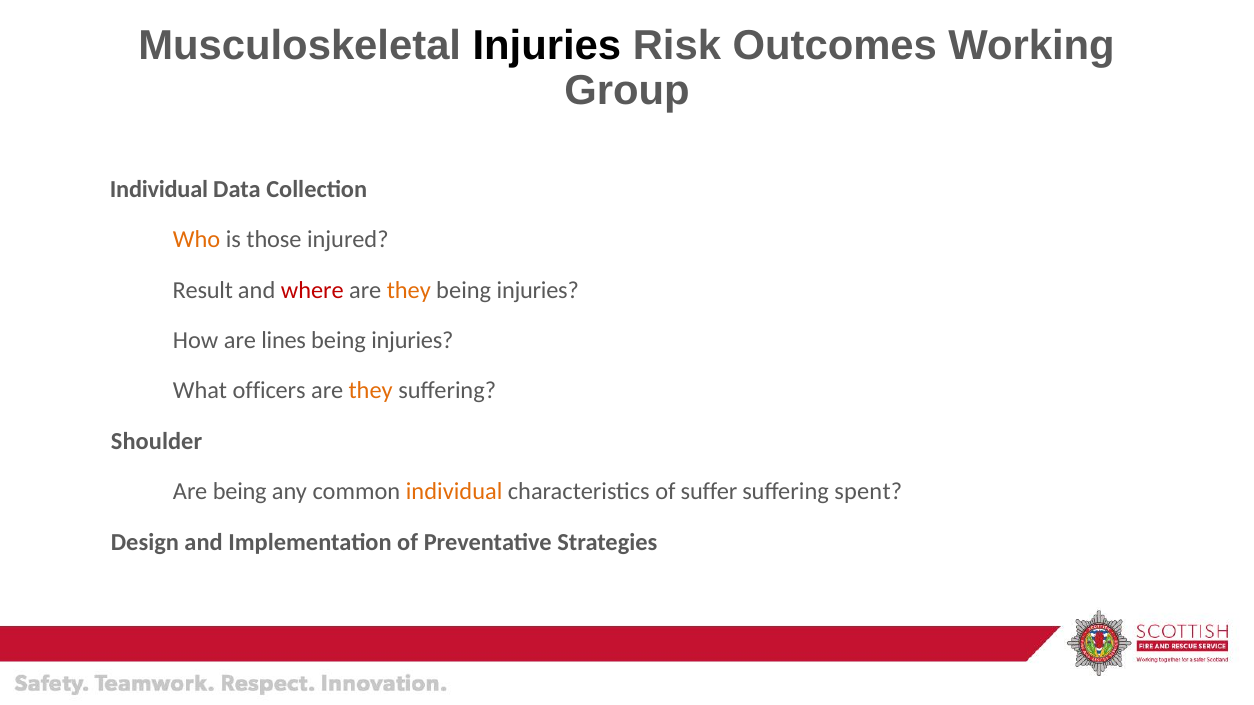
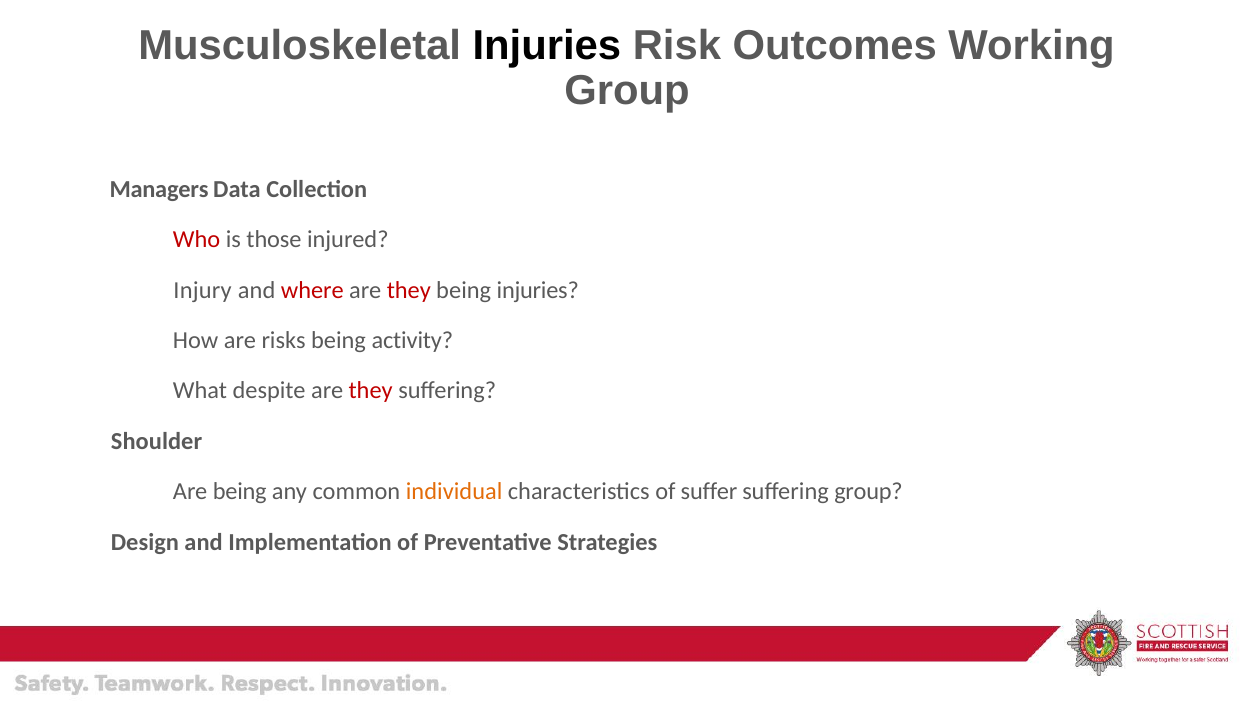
Individual: Individual -> Managers (159, 189)
Who colour: orange -> red (197, 240)
Result: Result -> Injury (203, 290)
they colour: orange -> red (409, 290)
lines: lines -> risks (284, 341)
injuries: injuries -> activity (412, 341)
officers: officers -> despite (269, 391)
they colour: orange -> red (371, 391)
suffering spent: spent -> group (869, 492)
